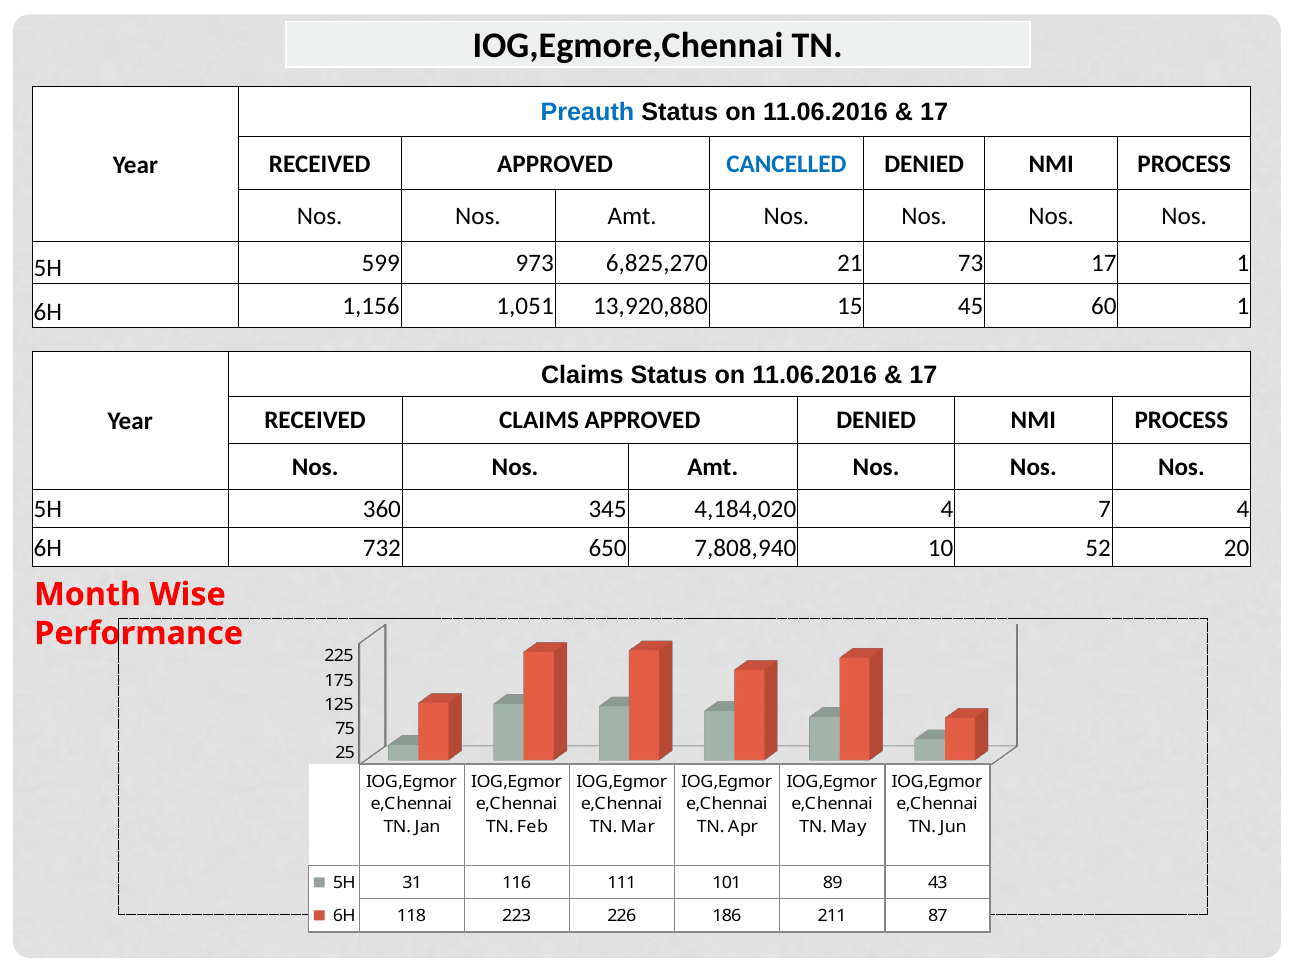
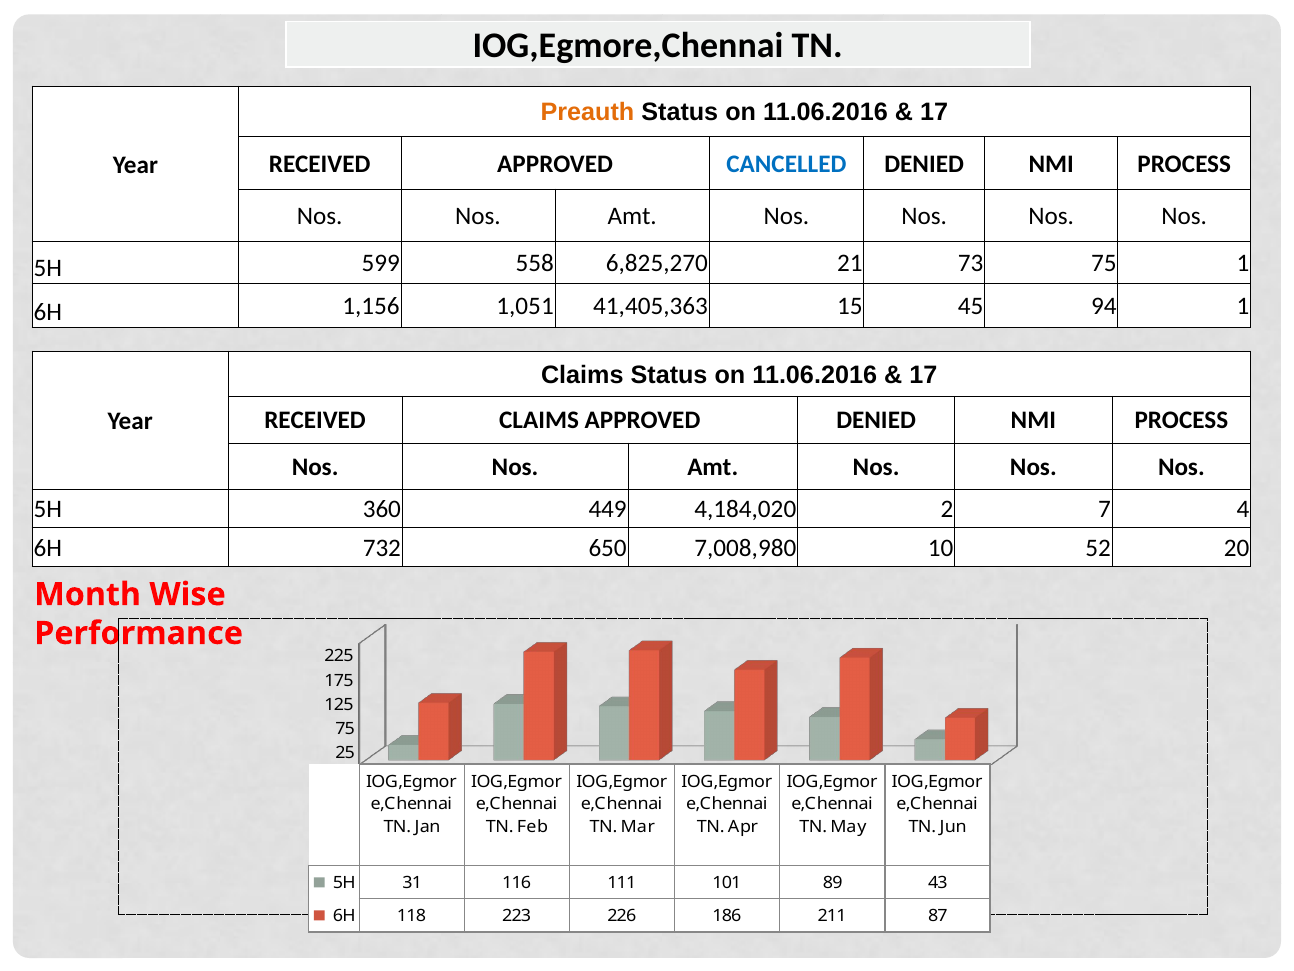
Preauth colour: blue -> orange (587, 112)
973: 973 -> 558 (535, 263)
73 17: 17 -> 75 (1104, 263)
13,920,880: 13,920,880 -> 41,405,363 (651, 306)
60: 60 -> 94 (1104, 306)
345: 345 -> 449 (608, 509)
4,184,020 4: 4 -> 2 (947, 509)
7,808,940: 7,808,940 -> 7,008,980 (745, 547)
